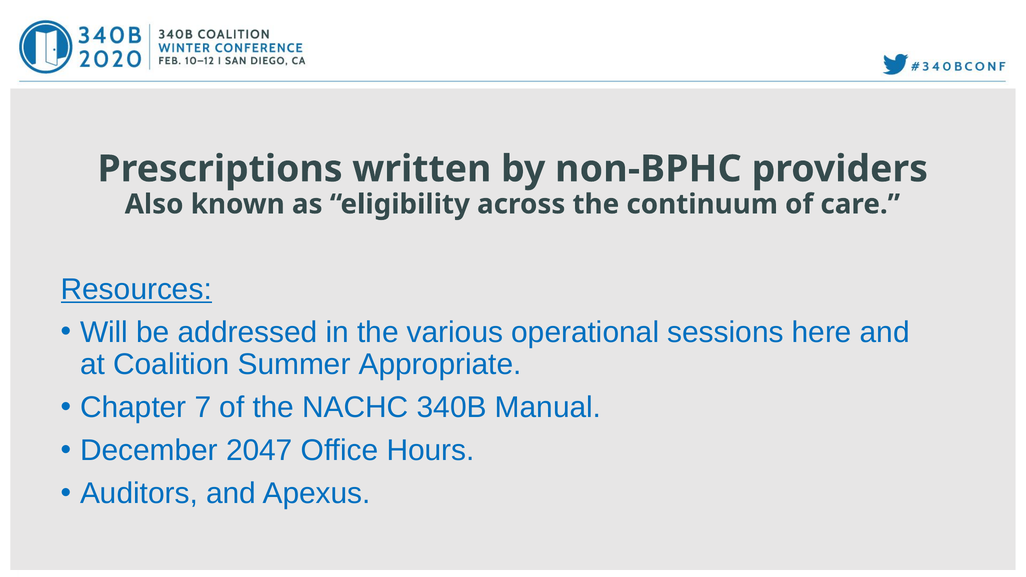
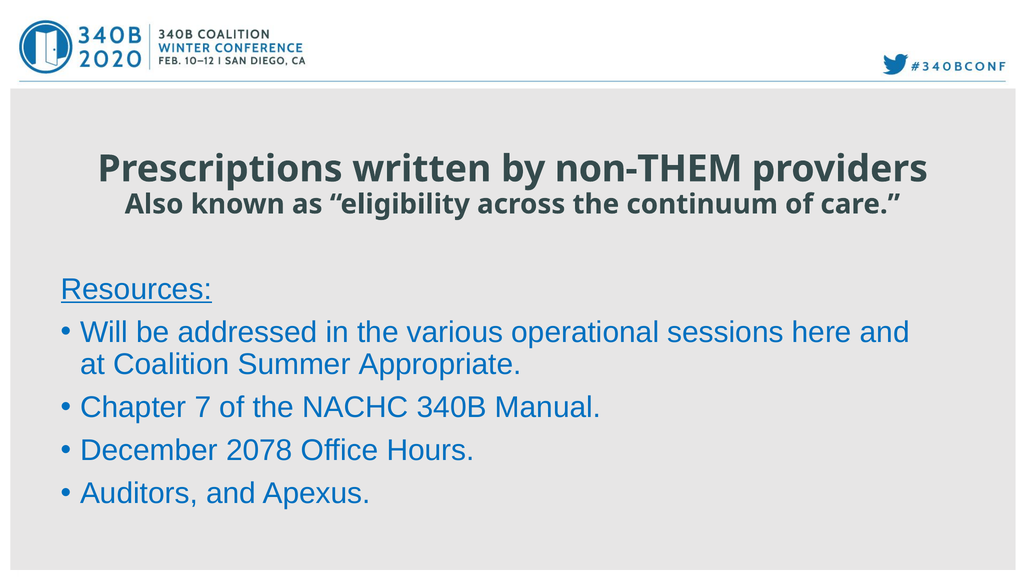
non-BPHC: non-BPHC -> non-THEM (649, 169)
2047: 2047 -> 2078 (259, 451)
